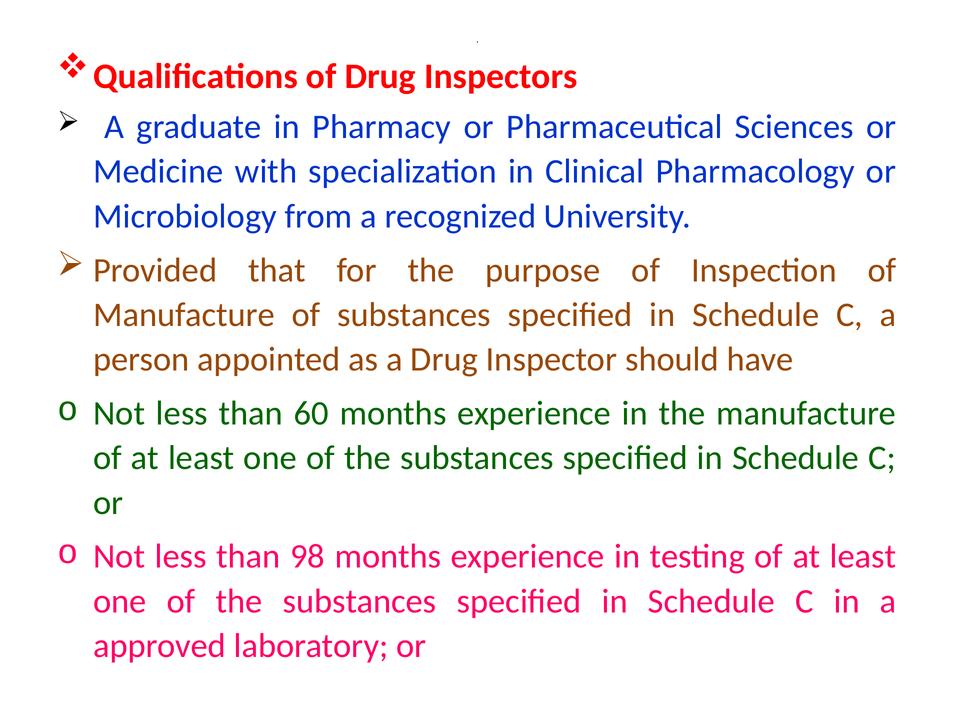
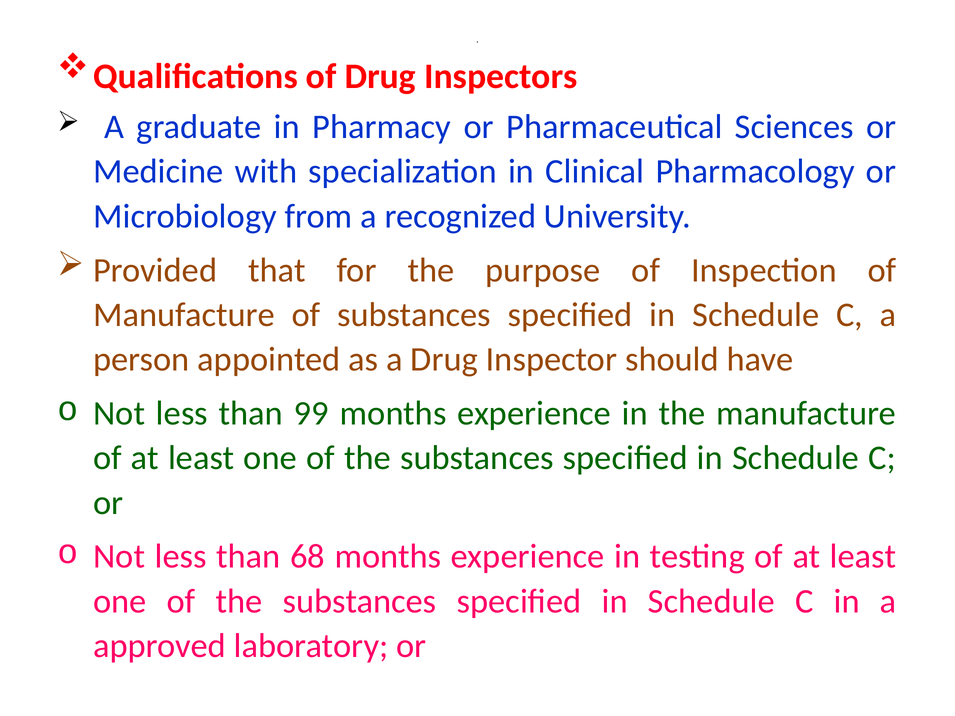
60: 60 -> 99 (311, 414)
98: 98 -> 68 (307, 557)
